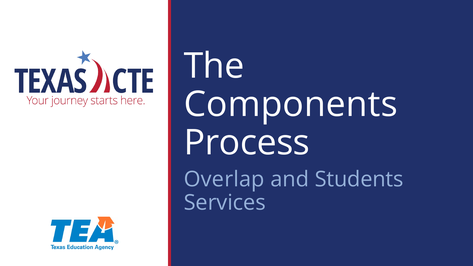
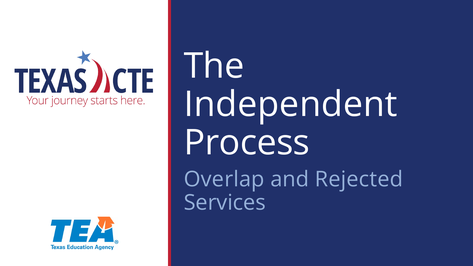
Components: Components -> Independent (291, 105)
Students: Students -> Rejected (359, 179)
